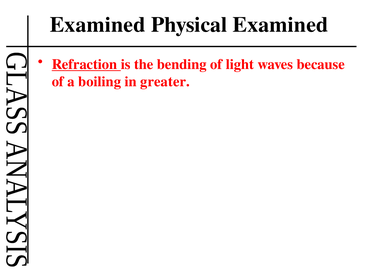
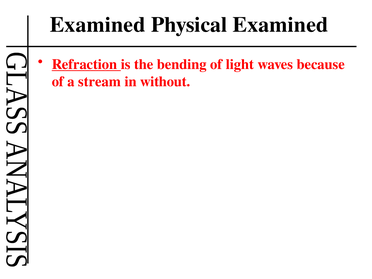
boiling: boiling -> stream (100, 82)
greater: greater -> without (165, 82)
